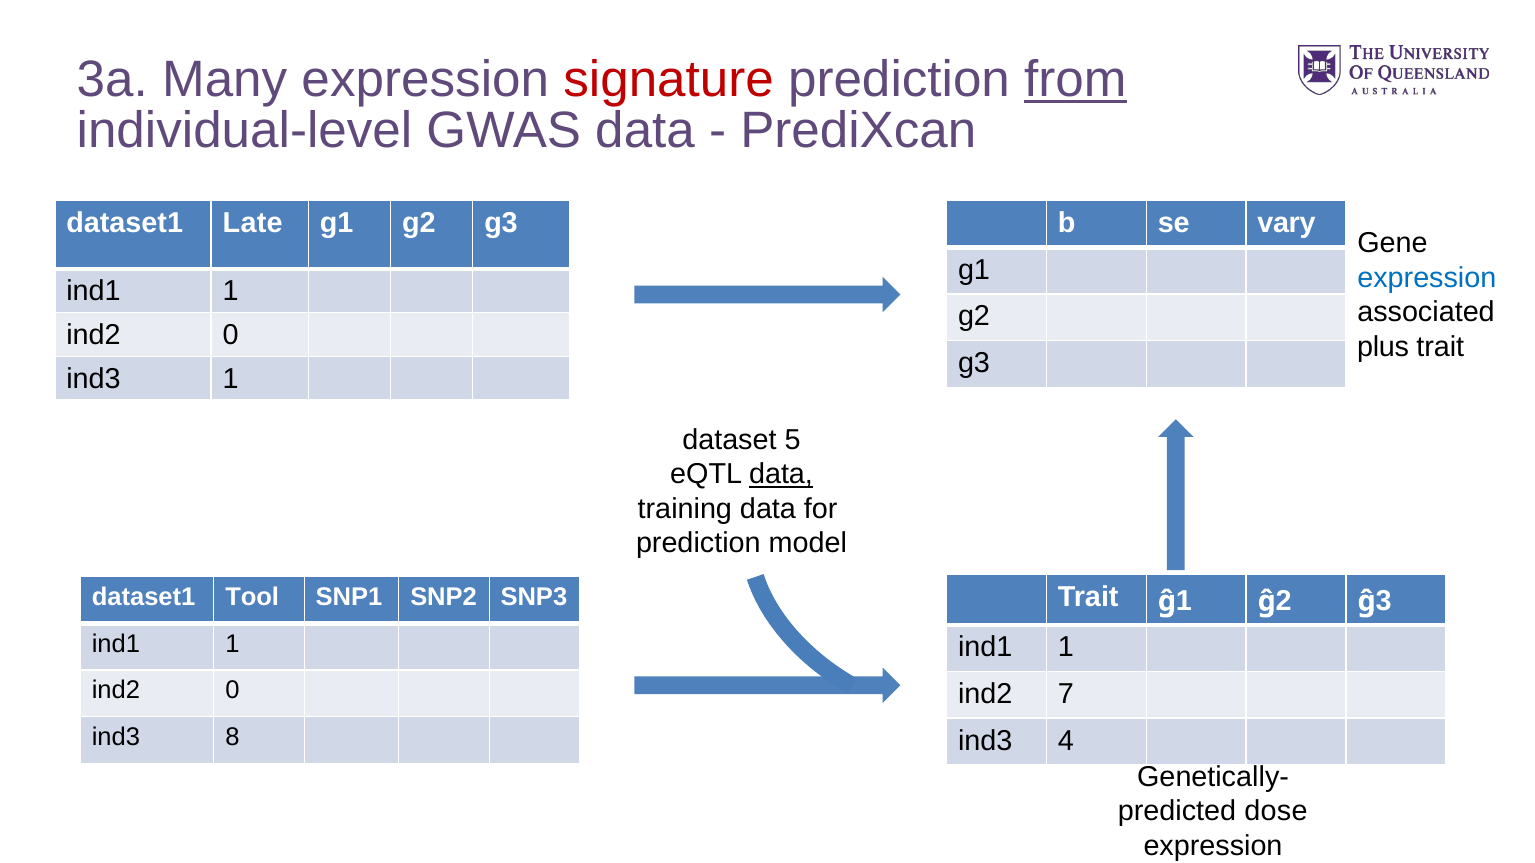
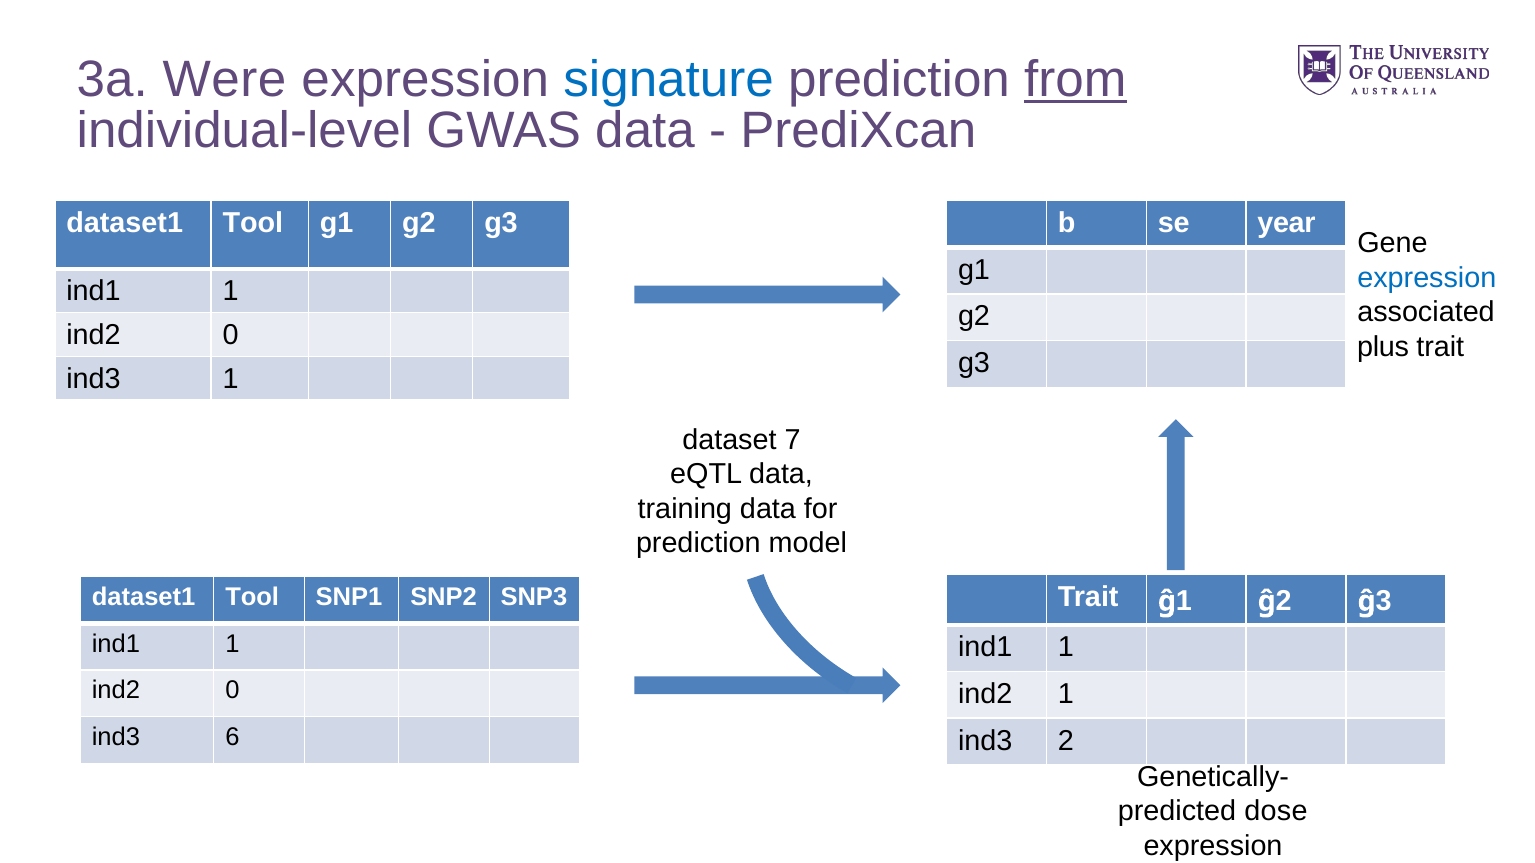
Many: Many -> Were (224, 79)
signature colour: red -> blue (669, 79)
Late: Late -> Tool (253, 223)
vary: vary -> year (1286, 223)
5: 5 -> 7 (793, 440)
data underline: present -> none (781, 475)
ind2 7: 7 -> 1 (1066, 694)
8: 8 -> 6 (232, 737)
ind3 4: 4 -> 2 (1066, 741)
